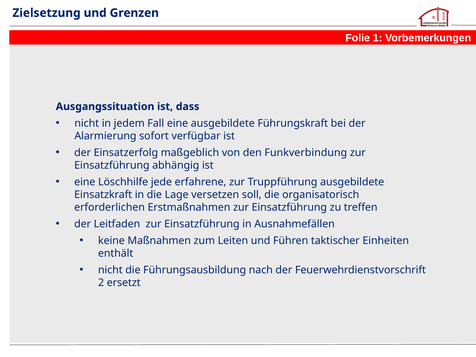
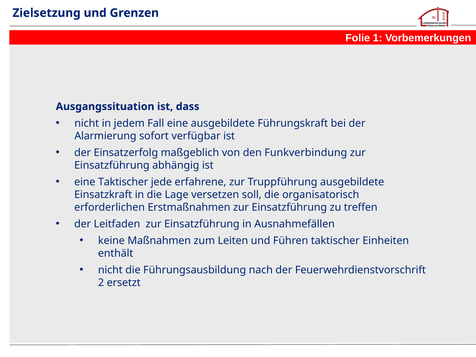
eine Löschhilfe: Löschhilfe -> Taktischer (123, 182)
